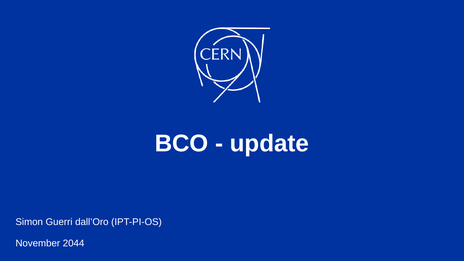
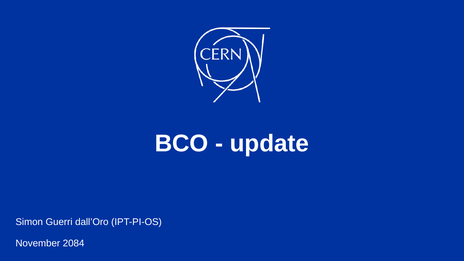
2044: 2044 -> 2084 (74, 243)
